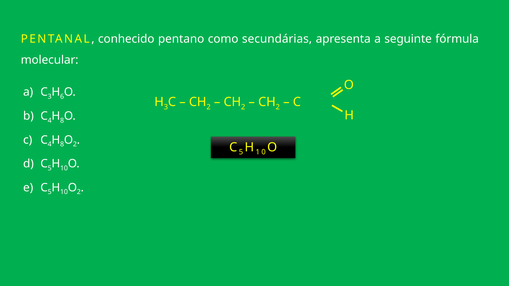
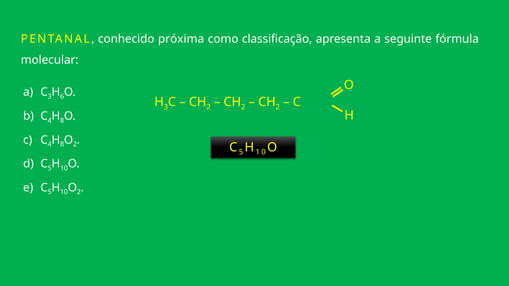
pentano: pentano -> próxima (181, 39)
secundárias: secundárias -> classificação (277, 39)
